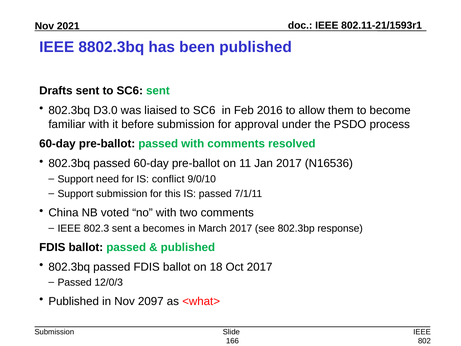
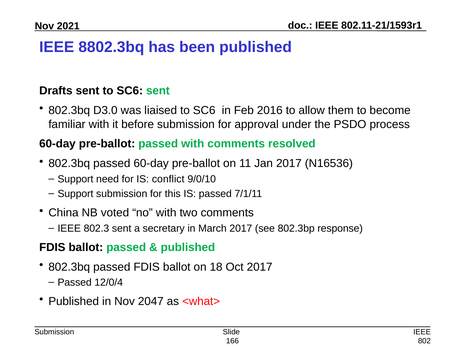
becomes: becomes -> secretary (164, 228)
12/0/3: 12/0/3 -> 12/0/4 (109, 282)
2097: 2097 -> 2047 (151, 301)
